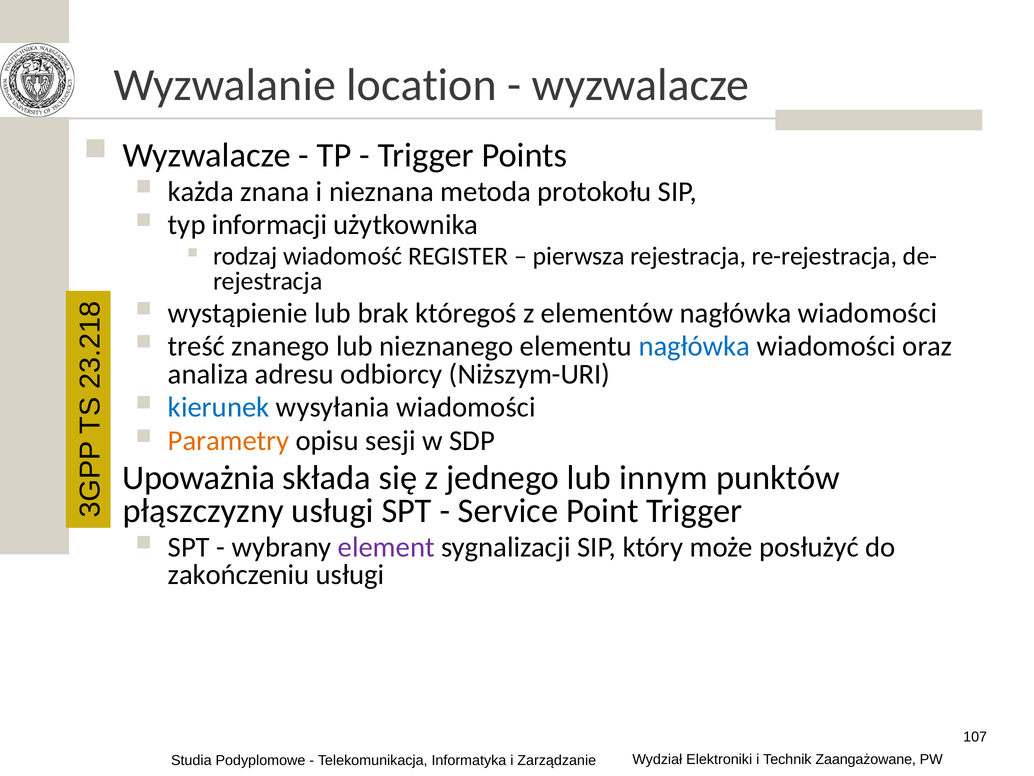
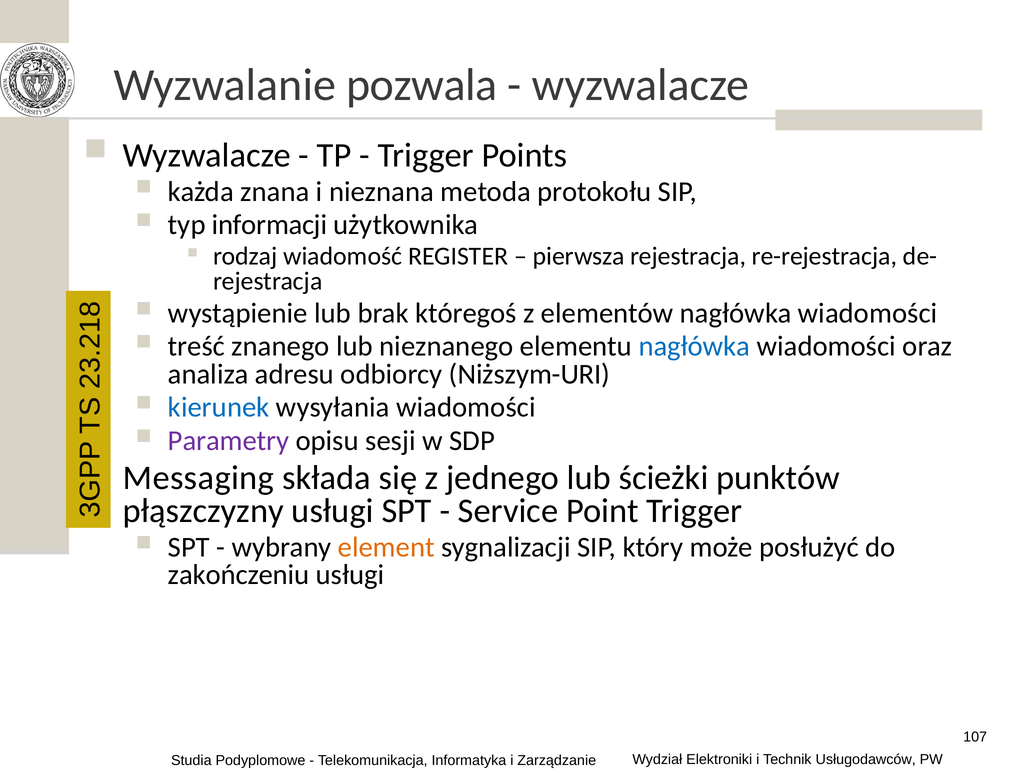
location: location -> pozwala (422, 85)
Parametry colour: orange -> purple (229, 441)
Upoważnia: Upoważnia -> Messaging (198, 478)
innym: innym -> ścieżki (664, 478)
element colour: purple -> orange (386, 547)
Zaangażowane: Zaangażowane -> Usługodawców (866, 759)
